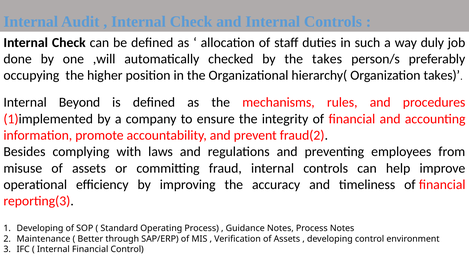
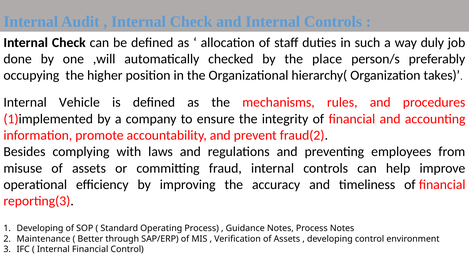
the takes: takes -> place (327, 59)
Beyond: Beyond -> Vehicle (79, 102)
